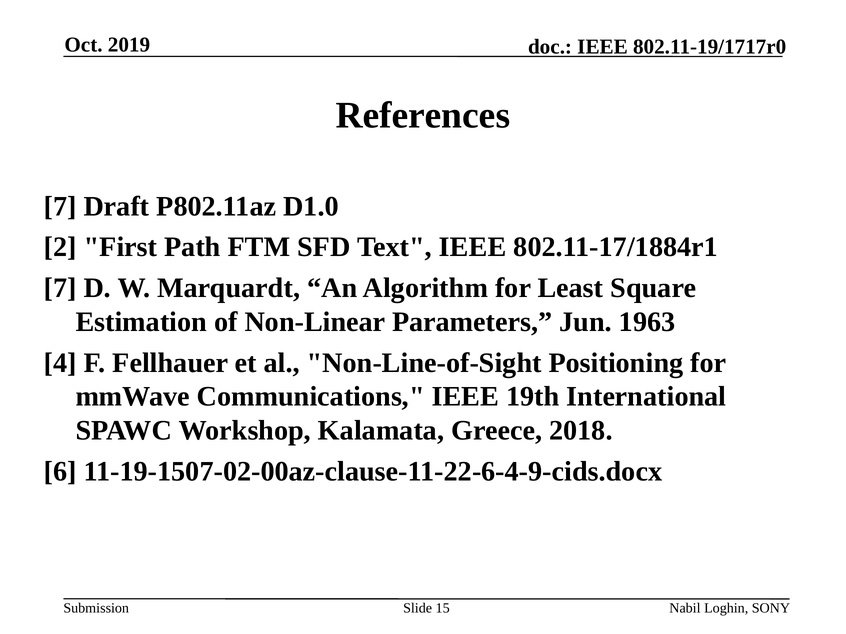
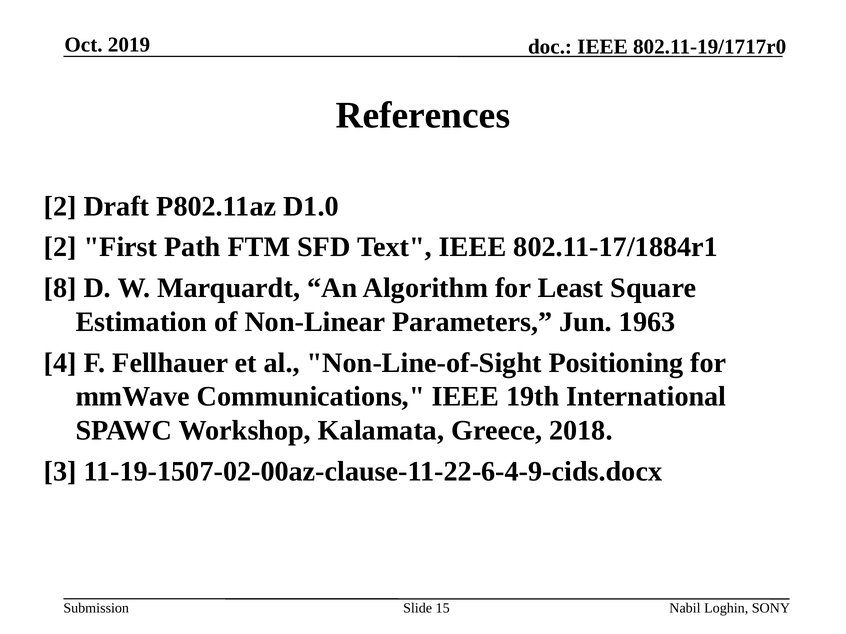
7: 7 -> 2 (60, 206)
7: 7 -> 8 (60, 288)
6: 6 -> 3 (60, 472)
